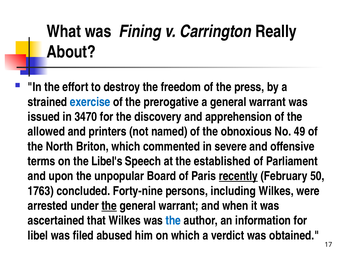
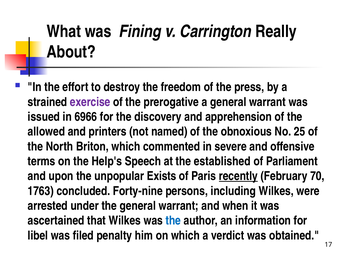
exercise colour: blue -> purple (90, 102)
3470: 3470 -> 6966 (86, 117)
49: 49 -> 25 (300, 132)
Libel's: Libel's -> Help's (107, 161)
Board: Board -> Exists (162, 176)
50: 50 -> 70 (317, 176)
the underline: present -> none (109, 206)
abused: abused -> penalty (114, 236)
